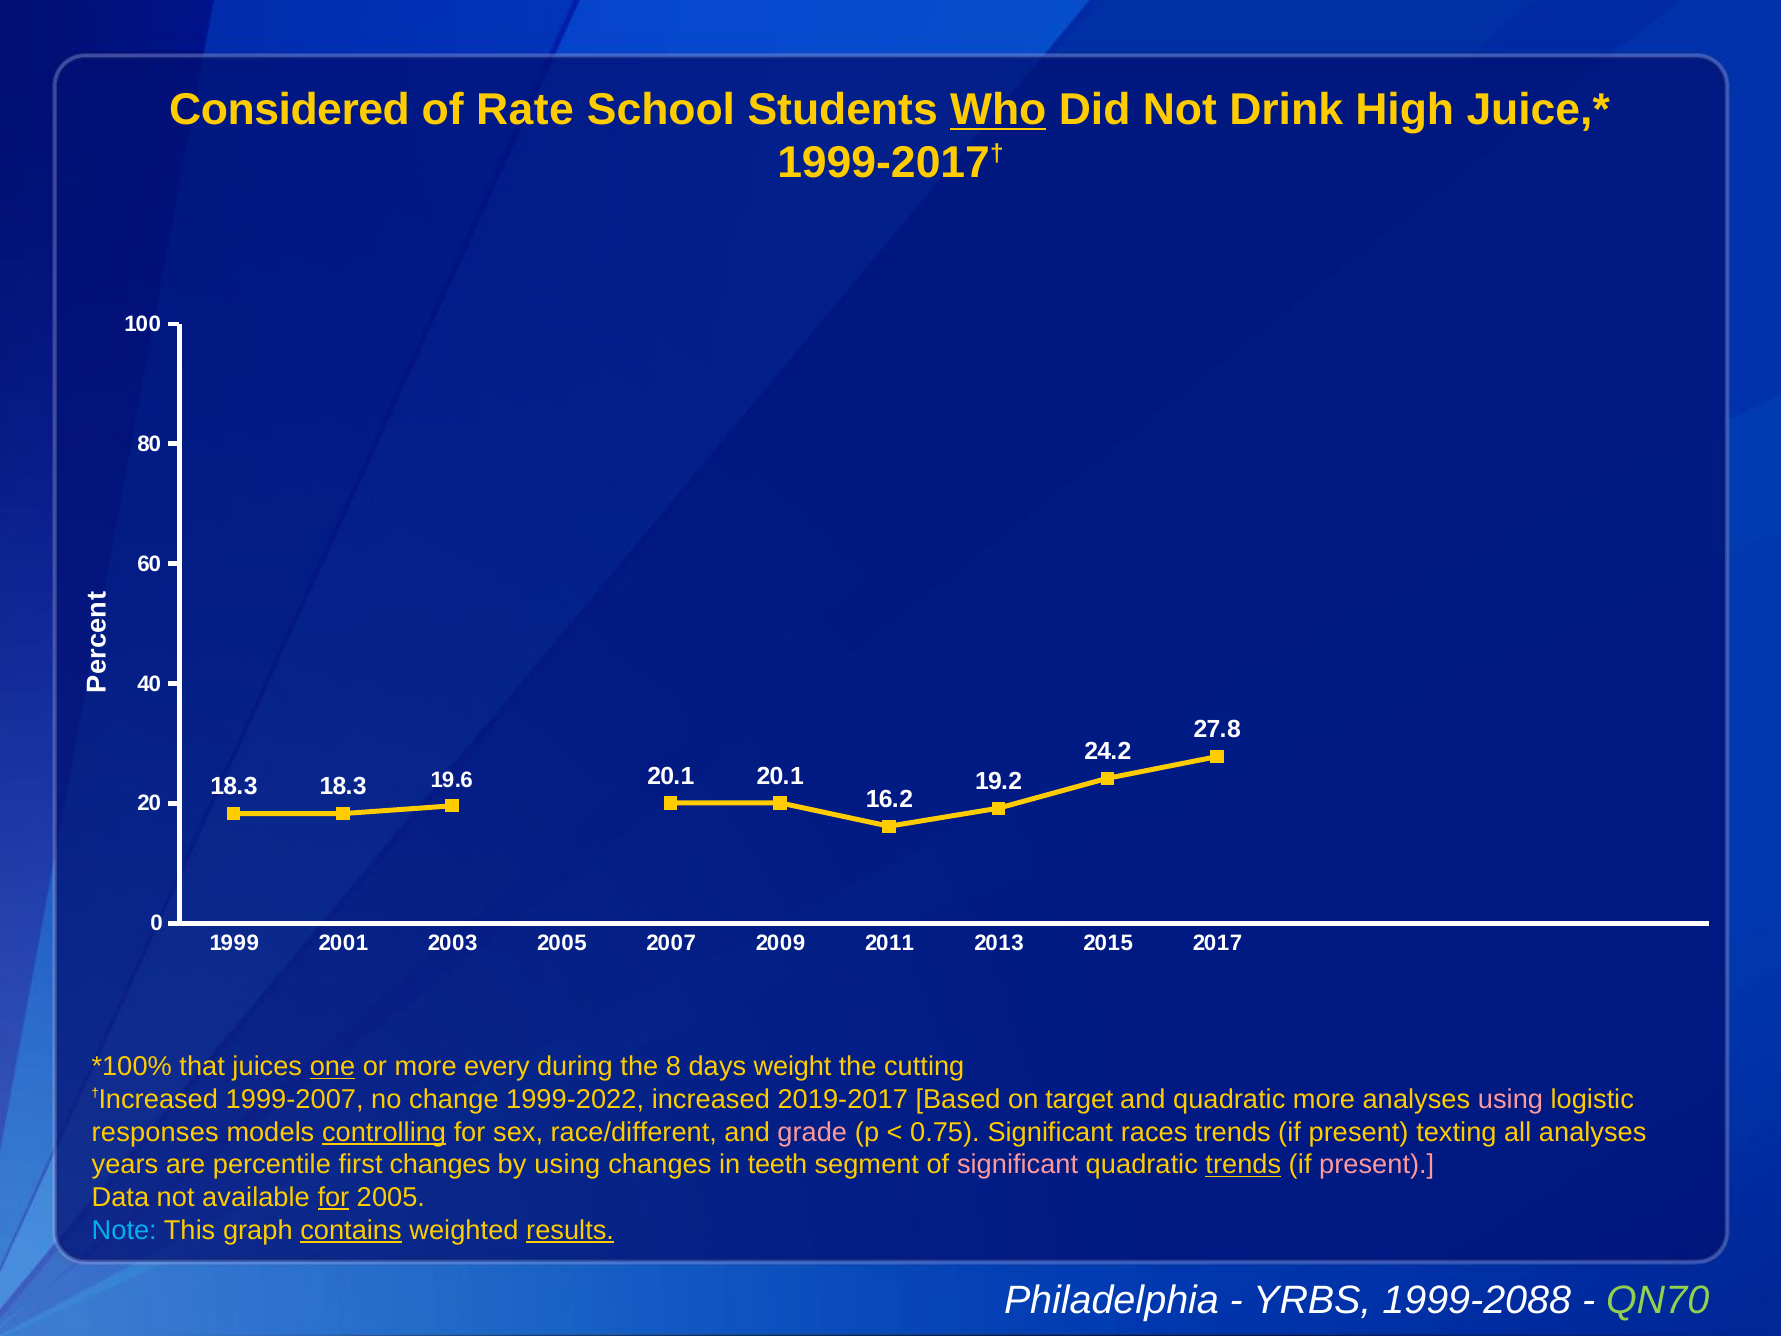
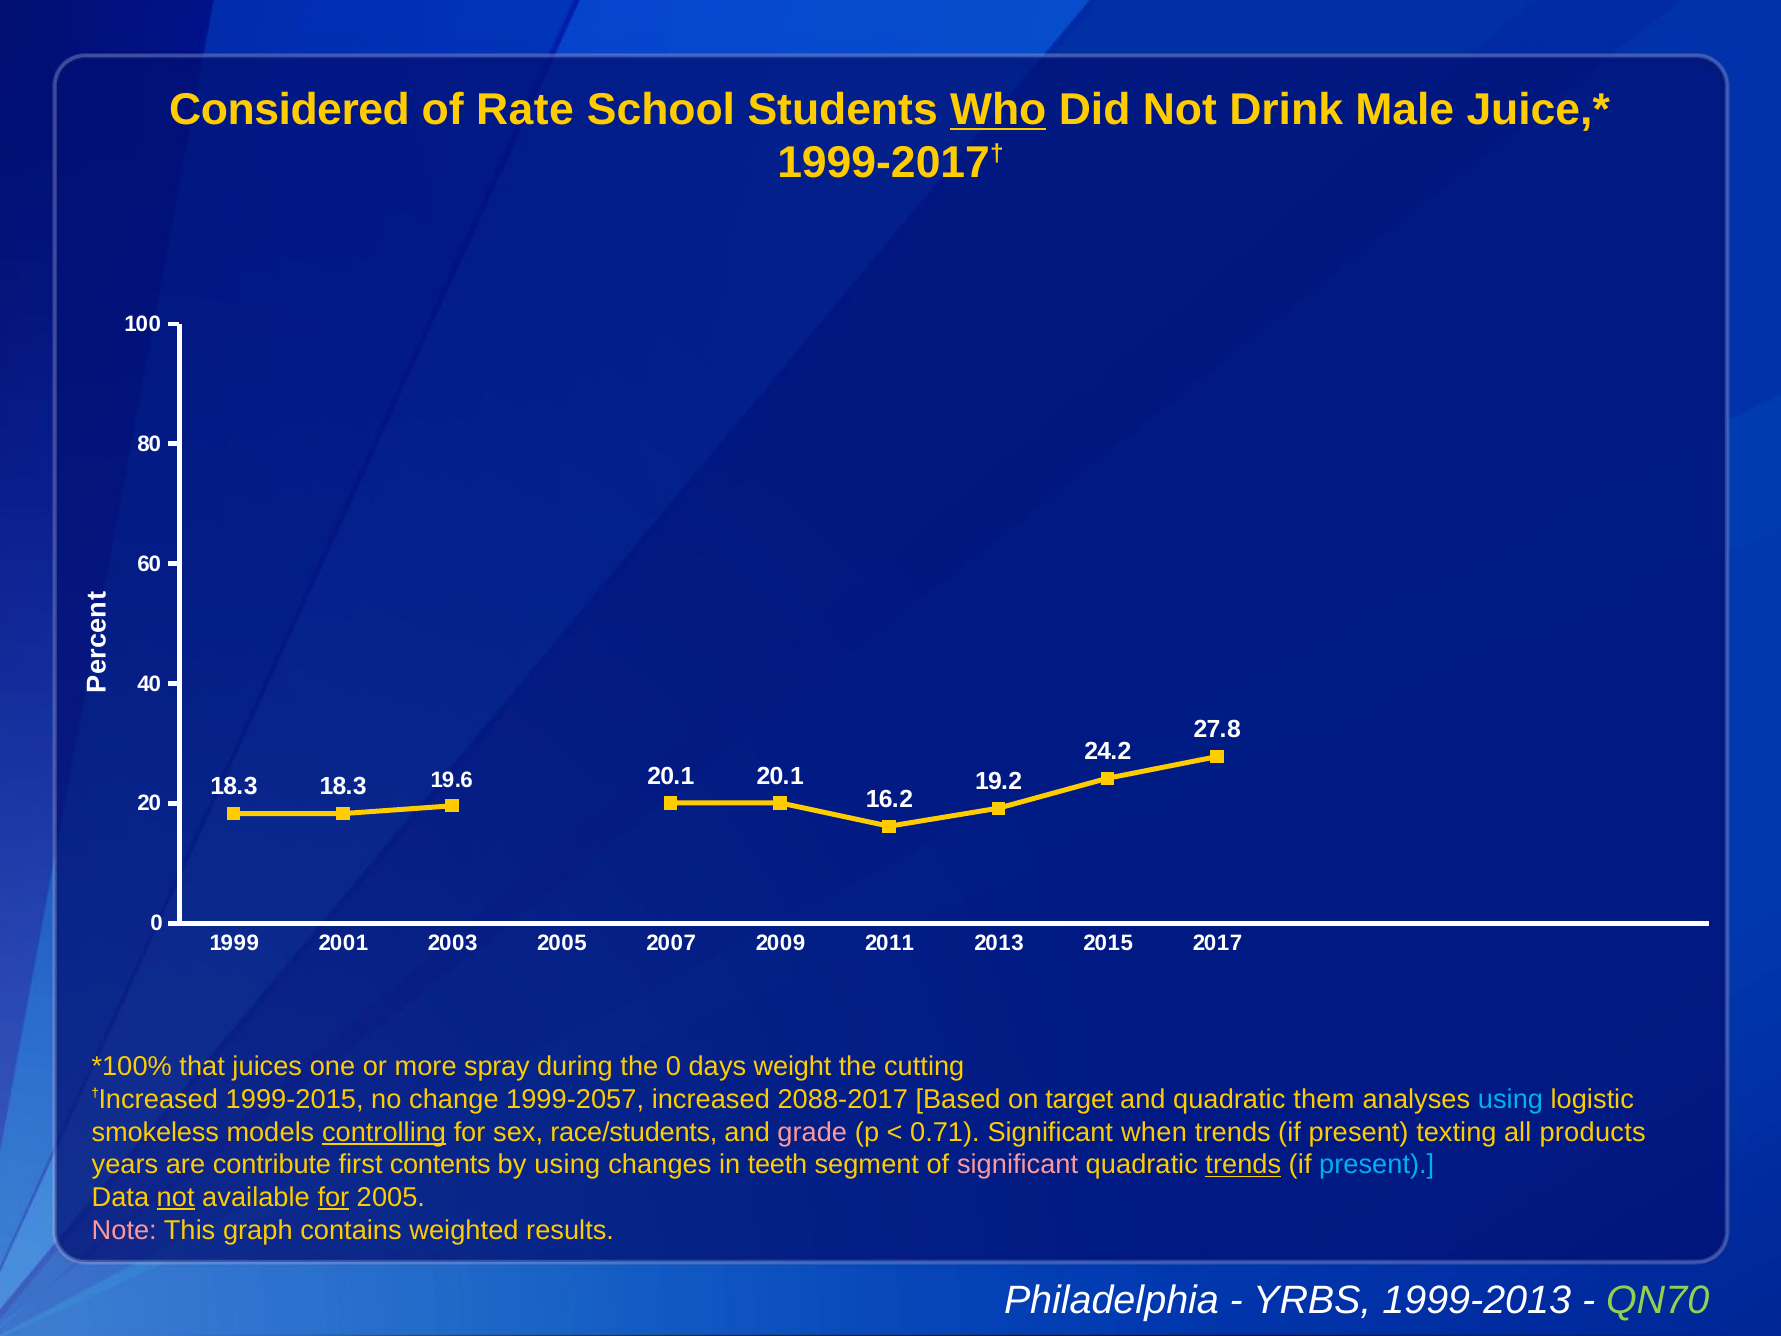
High: High -> Male (1405, 110)
one underline: present -> none (332, 1066)
every: every -> spray (497, 1066)
the 8: 8 -> 0 (674, 1066)
1999-2007: 1999-2007 -> 1999-2015 (295, 1099)
1999-2022: 1999-2022 -> 1999-2057 (575, 1099)
2019-2017: 2019-2017 -> 2088-2017 (843, 1099)
quadratic more: more -> them (1324, 1099)
using colour: pink -> light blue (1510, 1099)
responses: responses -> smokeless (155, 1132)
race/different: race/different -> race/students (634, 1132)
0.75: 0.75 -> 0.71 (945, 1132)
races: races -> when (1154, 1132)
all analyses: analyses -> products (1593, 1132)
percentile: percentile -> contribute (272, 1165)
first changes: changes -> contents (440, 1165)
present colour: pink -> light blue (1377, 1165)
not underline: none -> present (176, 1197)
Note colour: light blue -> pink (124, 1230)
contains underline: present -> none (351, 1230)
results underline: present -> none (570, 1230)
1999-2088: 1999-2088 -> 1999-2013 (1477, 1300)
